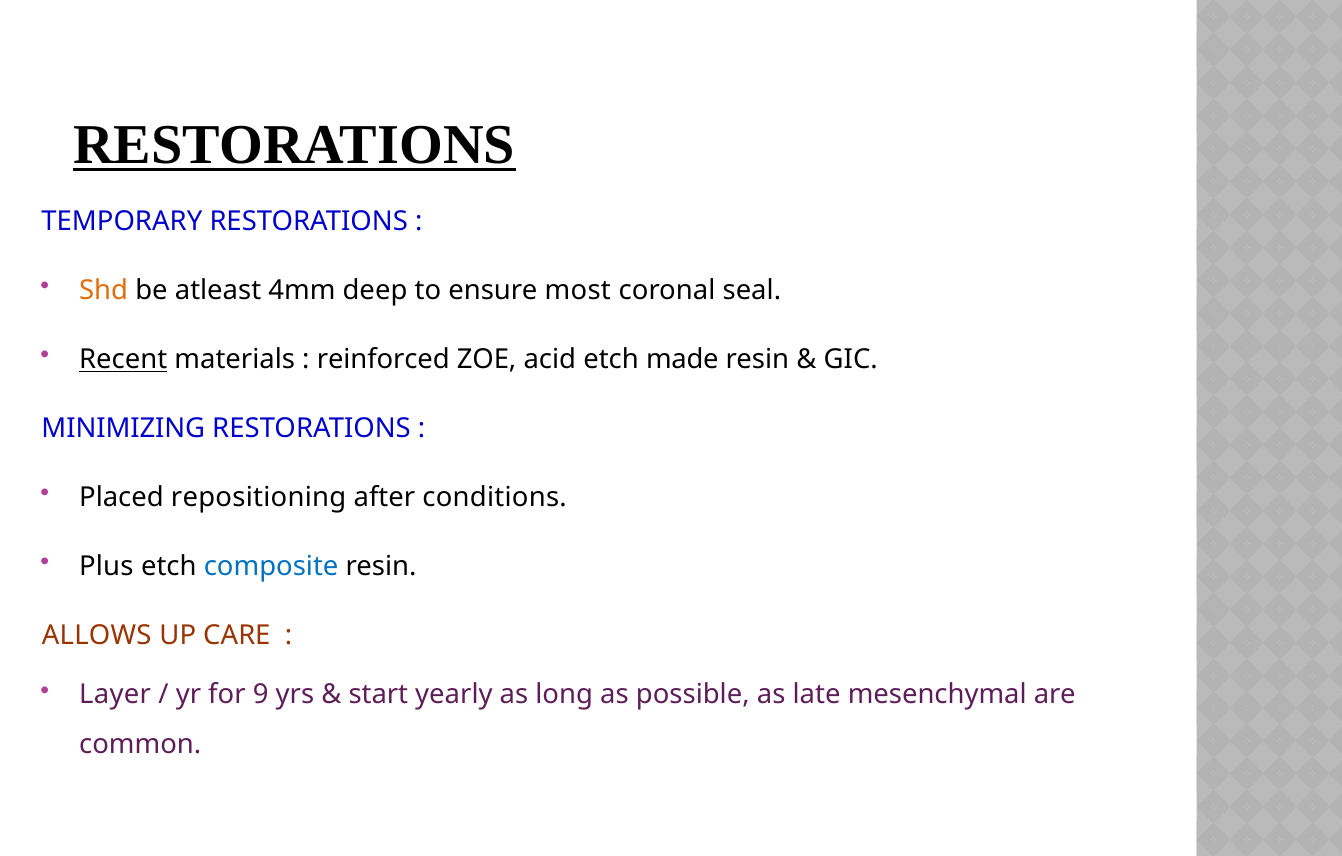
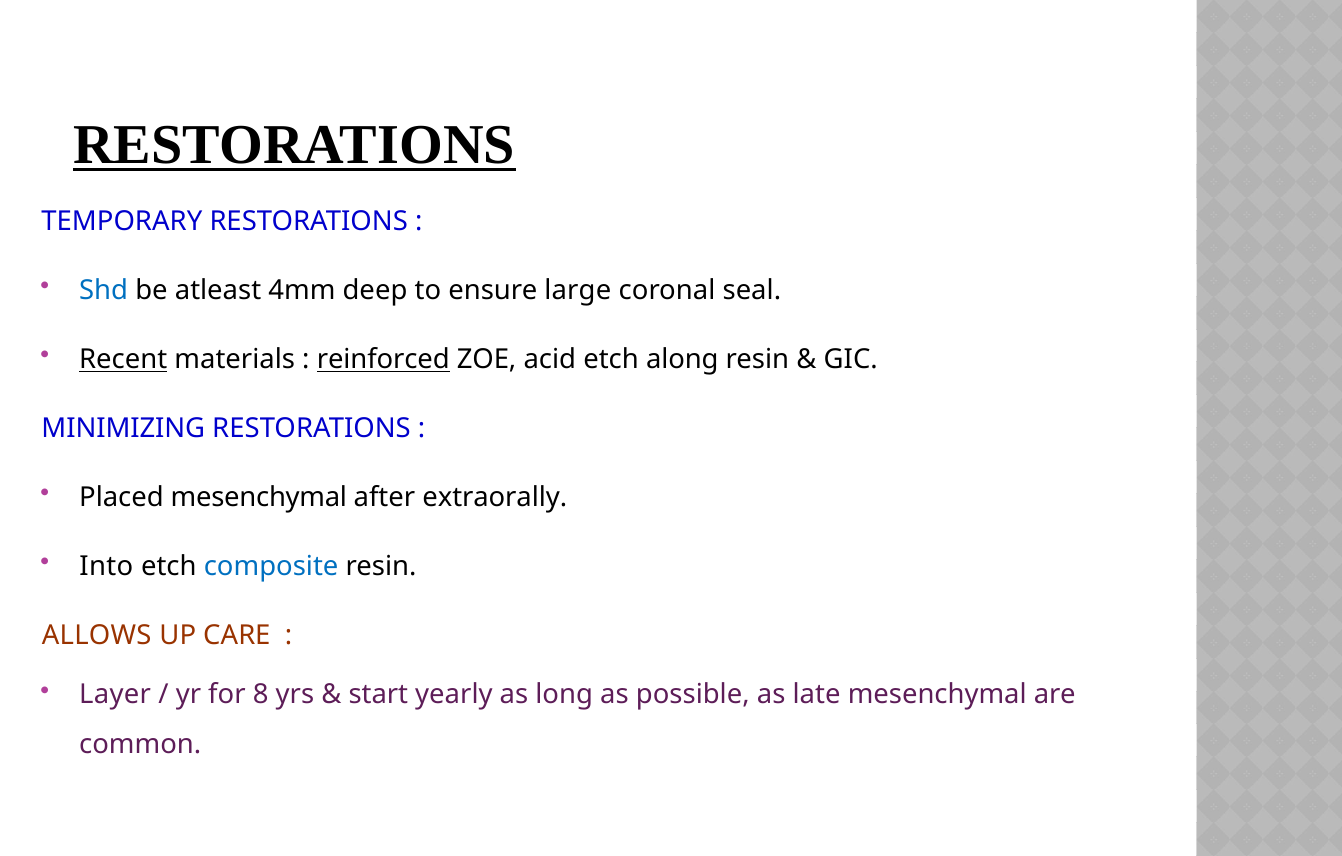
Shd colour: orange -> blue (104, 291)
most: most -> large (578, 291)
reinforced underline: none -> present (383, 360)
made: made -> along (682, 360)
Placed repositioning: repositioning -> mesenchymal (259, 497)
conditions: conditions -> extraorally (495, 497)
Plus: Plus -> Into (106, 566)
9: 9 -> 8 (261, 694)
